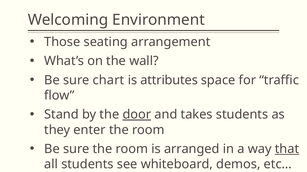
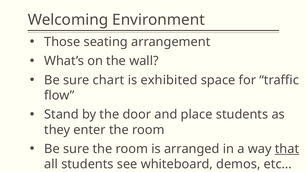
attributes: attributes -> exhibited (169, 80)
door underline: present -> none (137, 115)
takes: takes -> place (197, 115)
